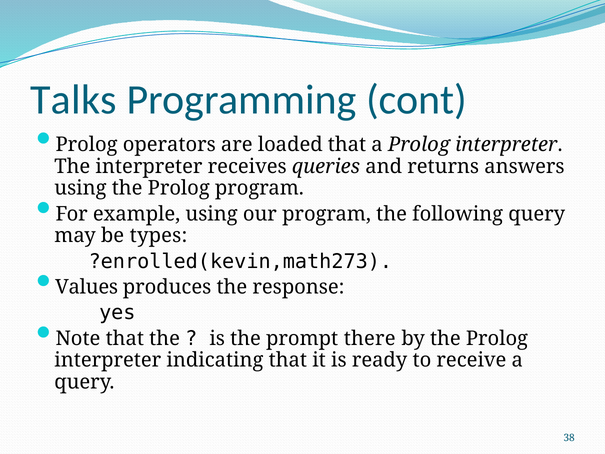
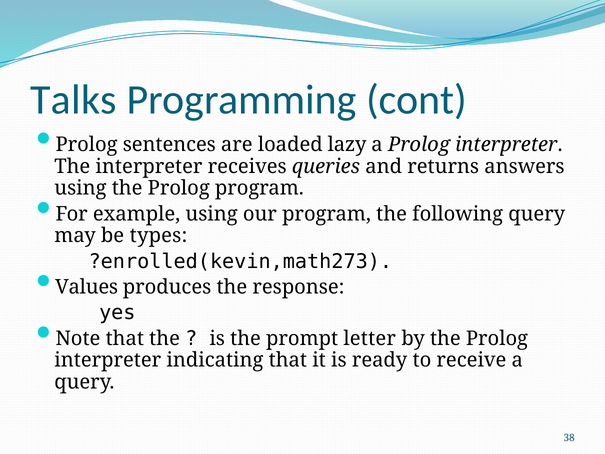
operators: operators -> sentences (169, 145)
loaded that: that -> lazy (347, 145)
there: there -> letter (370, 338)
